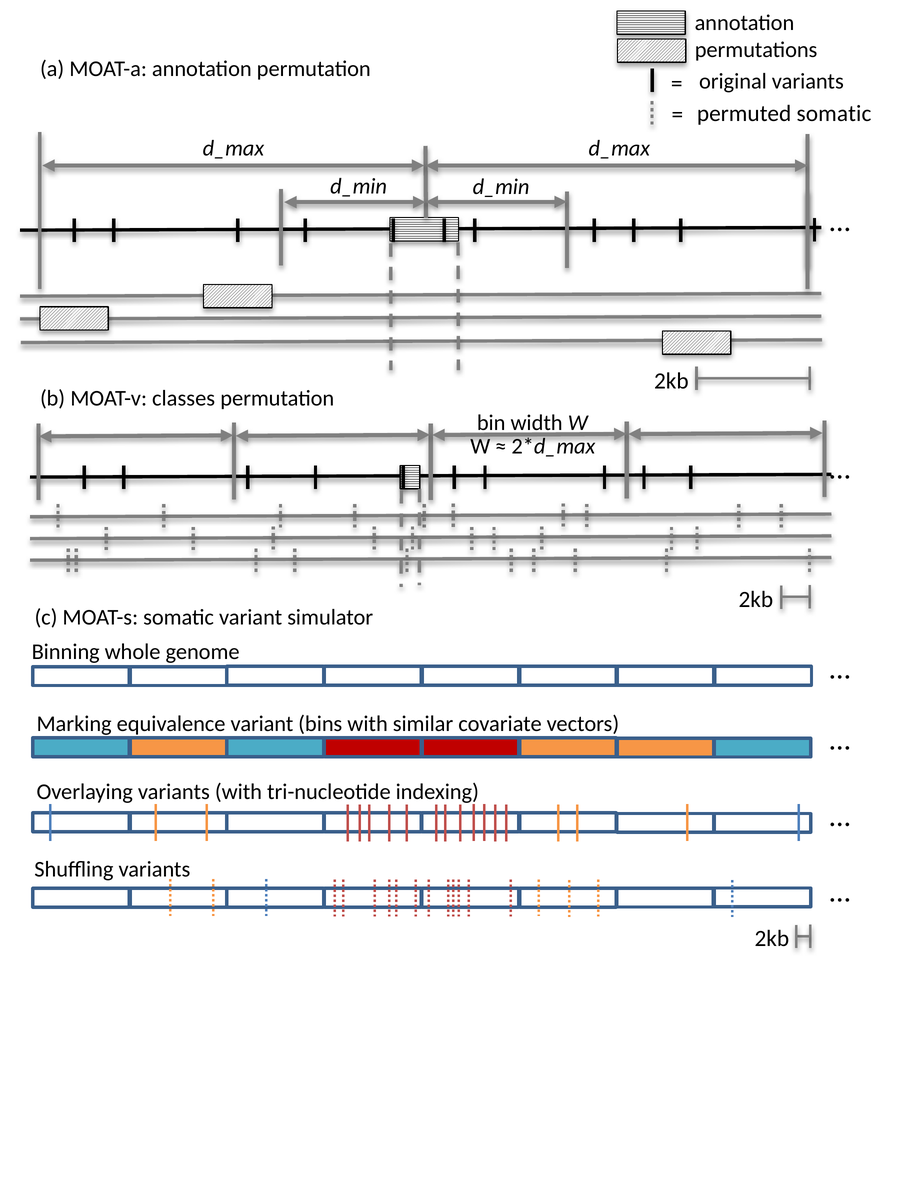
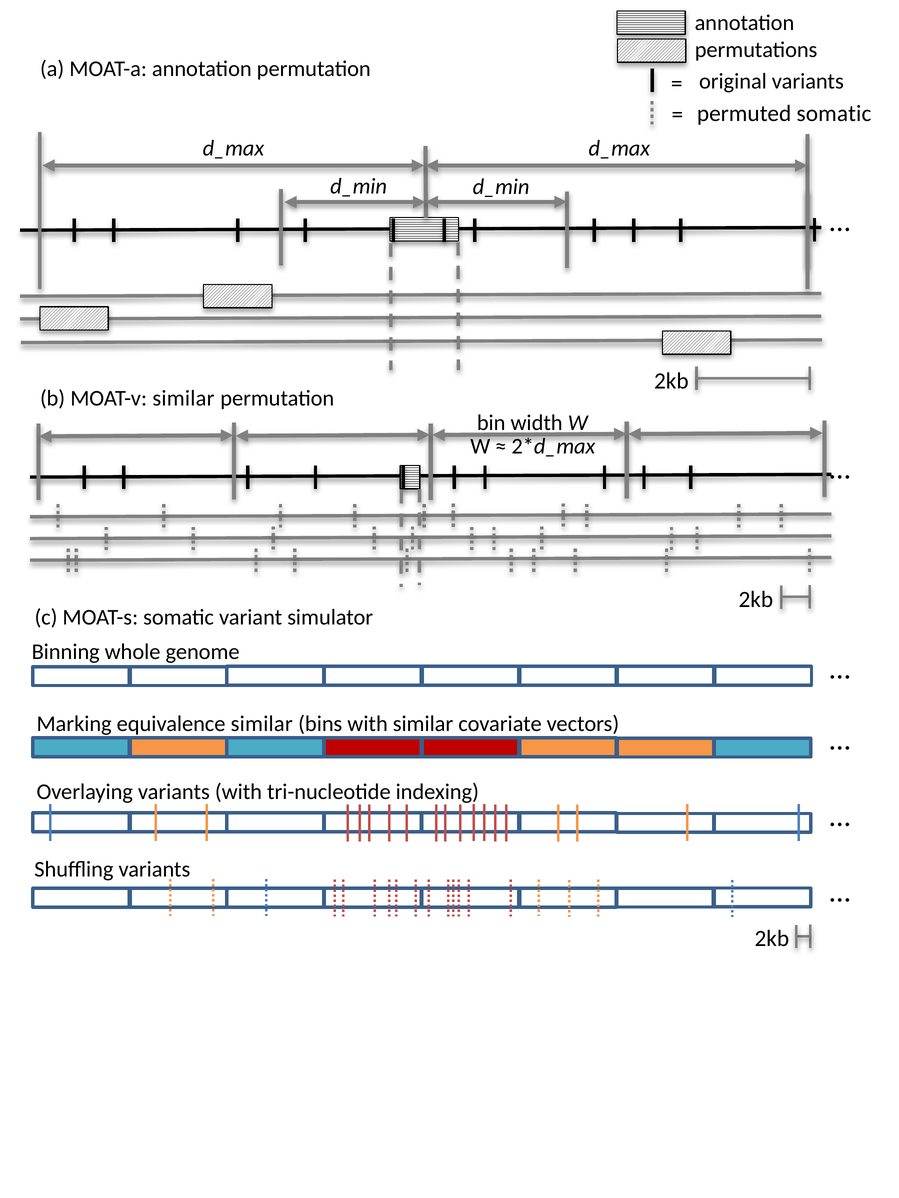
MOAT-v classes: classes -> similar (183, 398)
equivalence variant: variant -> similar (262, 724)
